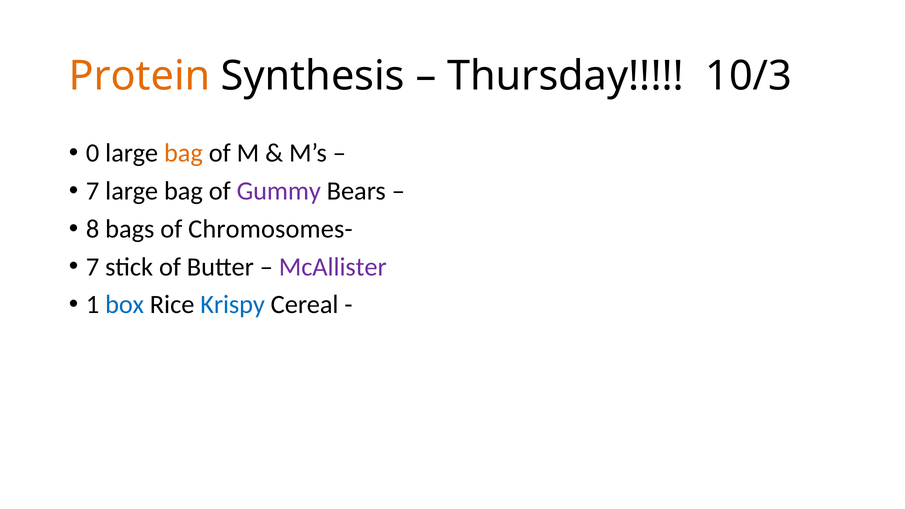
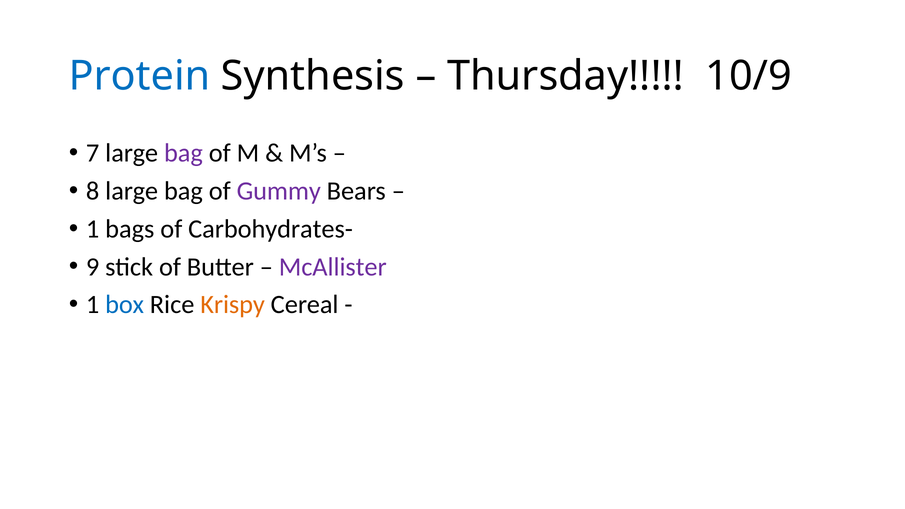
Protein colour: orange -> blue (140, 76)
10/3: 10/3 -> 10/9 (749, 76)
0: 0 -> 7 (93, 153)
bag colour: orange -> purple (183, 153)
7: 7 -> 8 (93, 191)
8: 8 -> 1 (93, 229)
Chromosomes-: Chromosomes- -> Carbohydrates- (271, 229)
7: 7 -> 9 (93, 267)
Krispy colour: blue -> orange (233, 305)
